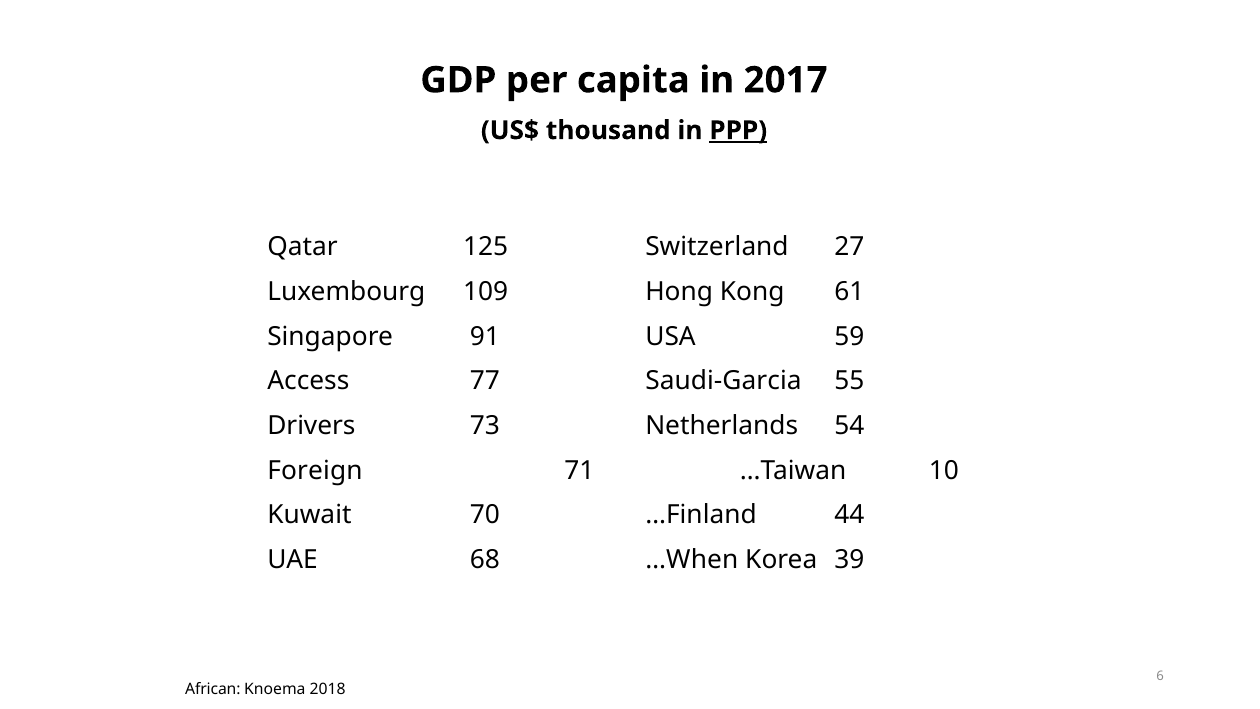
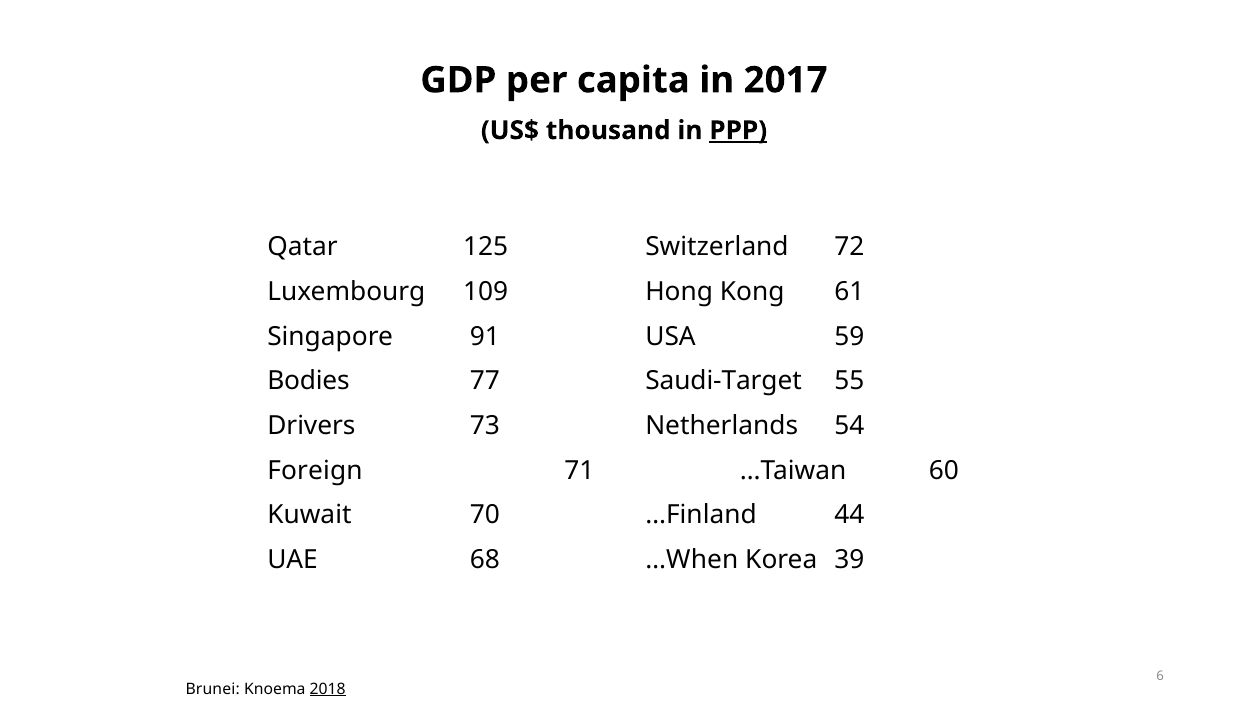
27: 27 -> 72 (849, 247)
Access: Access -> Bodies (308, 381)
Saudi-Garcia: Saudi-Garcia -> Saudi-Target (724, 381)
10: 10 -> 60 (944, 470)
African: African -> Brunei (213, 689)
2018 underline: none -> present (328, 689)
